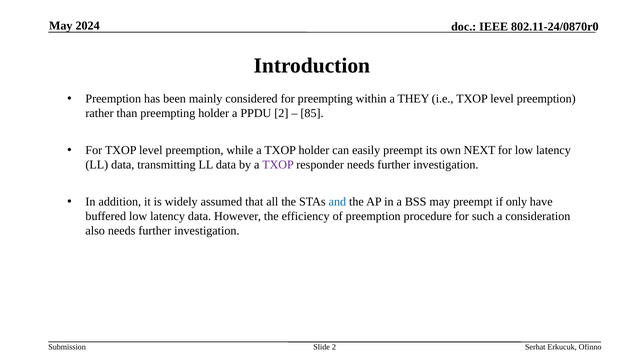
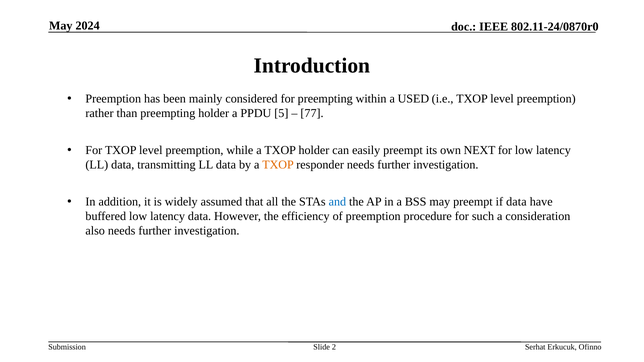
THEY: THEY -> USED (413, 99)
PPDU 2: 2 -> 5 (281, 114)
85: 85 -> 77 (312, 114)
TXOP colour: purple -> orange (278, 165)
if only: only -> data (516, 202)
